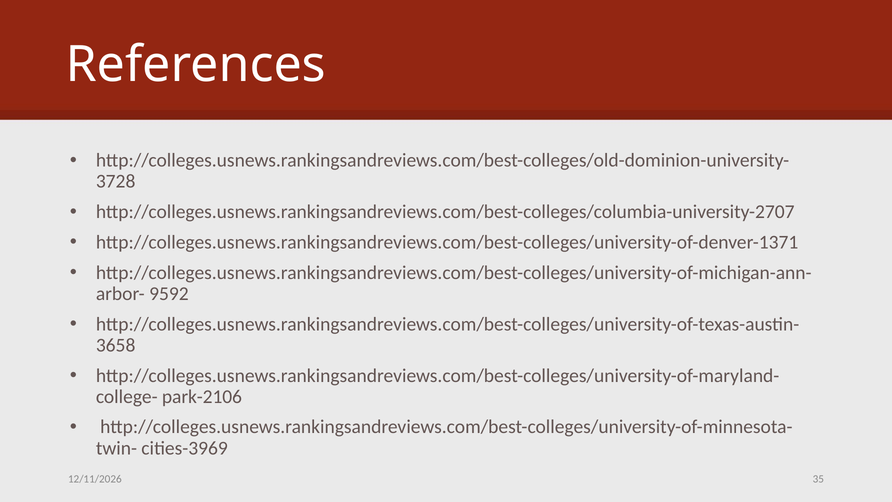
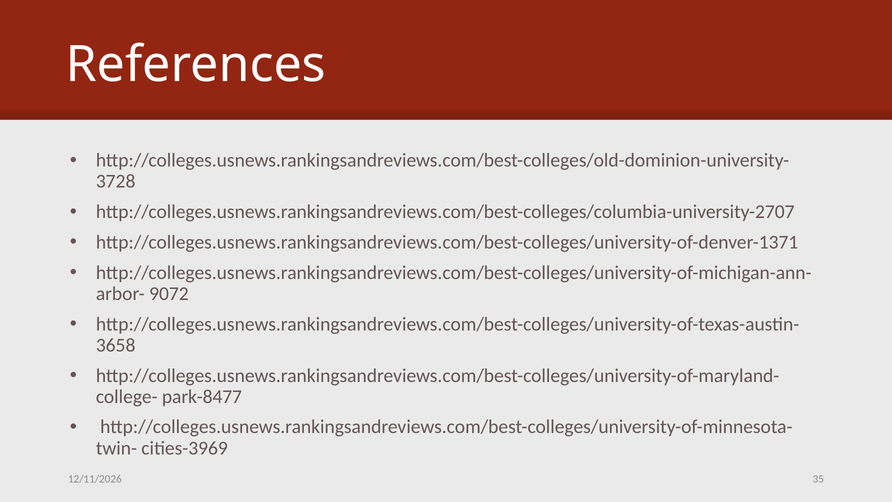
9592: 9592 -> 9072 (169, 294)
park-2106: park-2106 -> park-8477 (202, 396)
